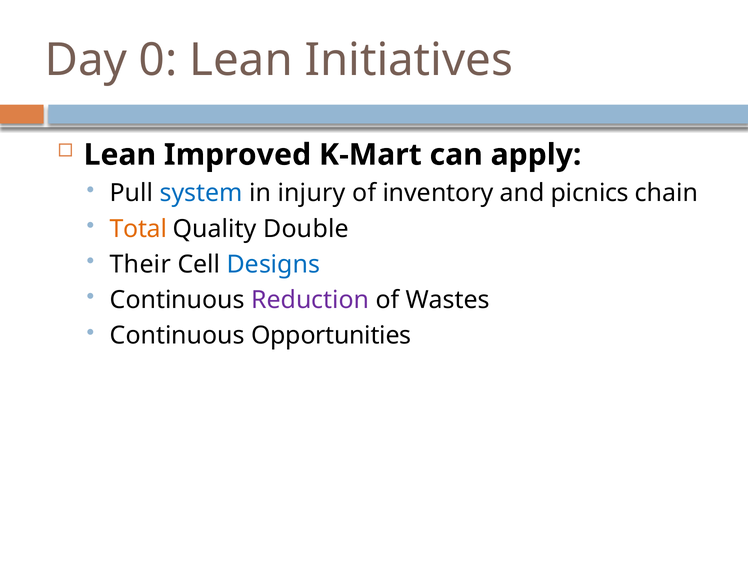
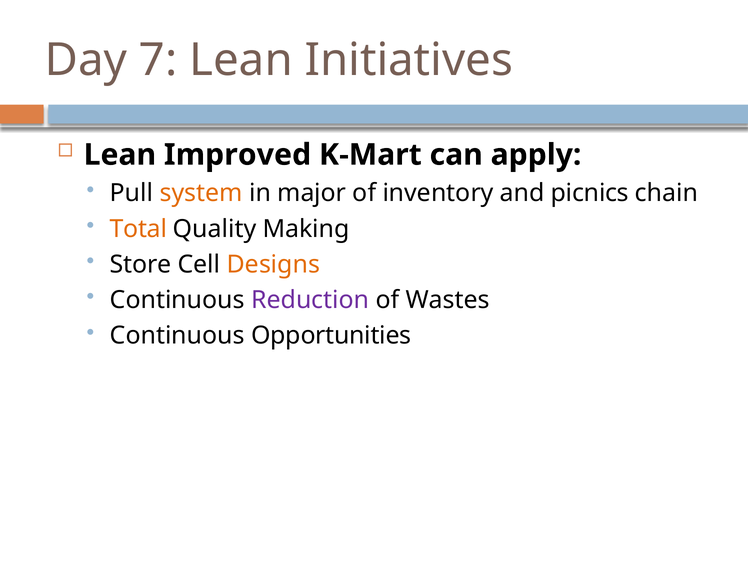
0: 0 -> 7 (158, 60)
system colour: blue -> orange (201, 193)
injury: injury -> major (312, 193)
Double: Double -> Making (306, 229)
Their: Their -> Store (141, 264)
Designs colour: blue -> orange (273, 264)
